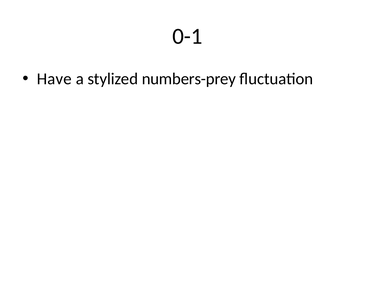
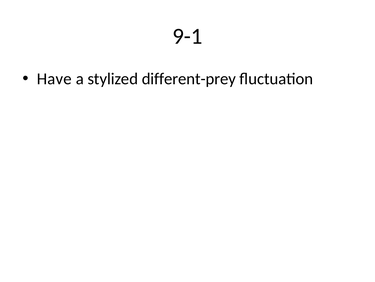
0-1: 0-1 -> 9-1 (187, 36)
numbers-prey: numbers-prey -> different-prey (189, 79)
